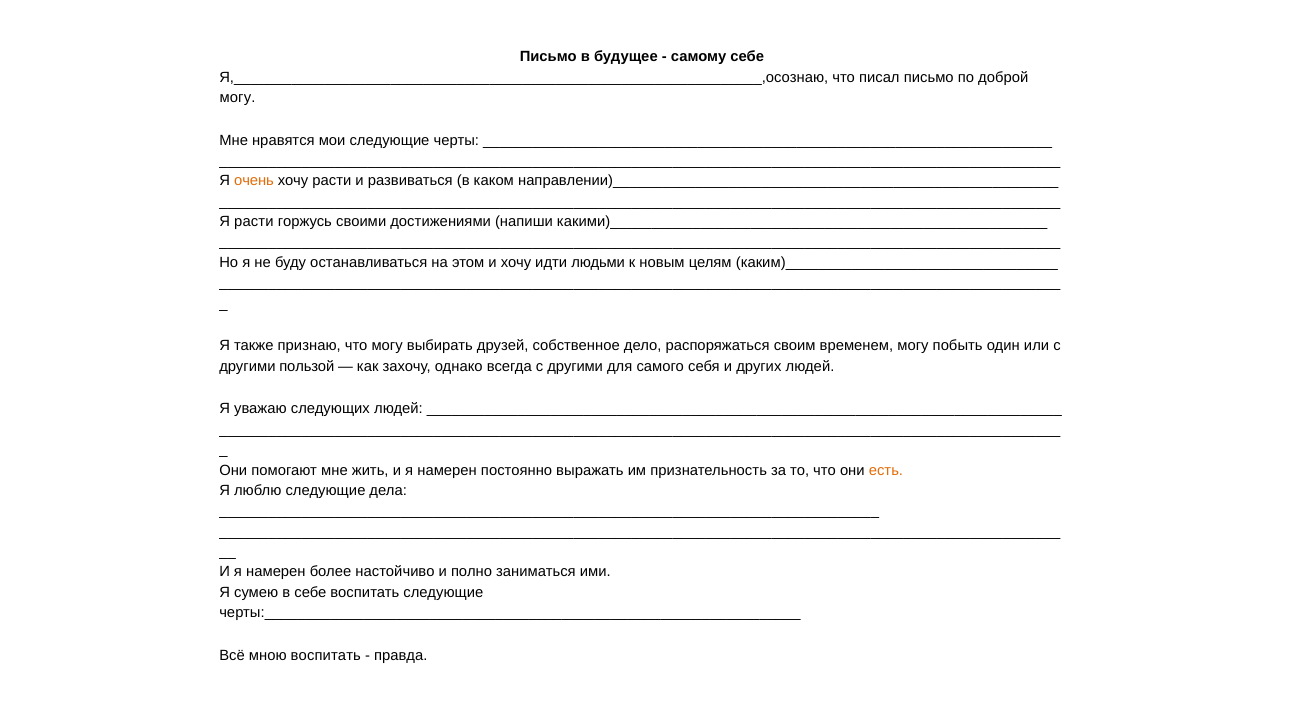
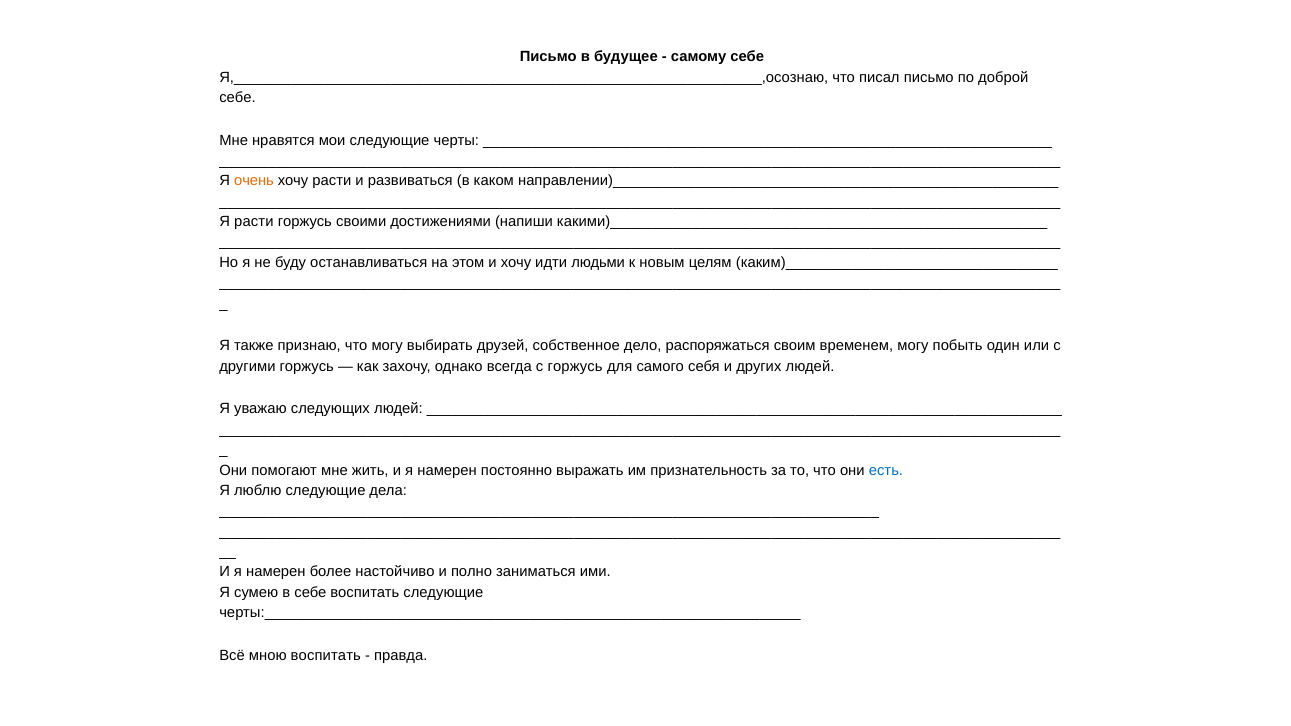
могу: могу -> себе (238, 98)
другими пользой: пользой -> горжусь (307, 366)
всегда с другими: другими -> горжусь (575, 366)
есть colour: orange -> blue (886, 470)
